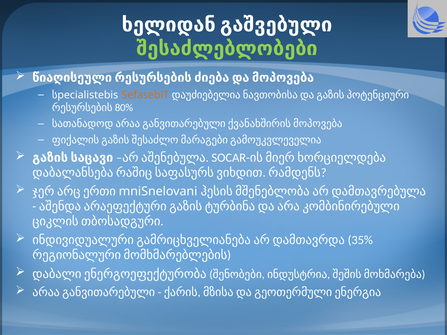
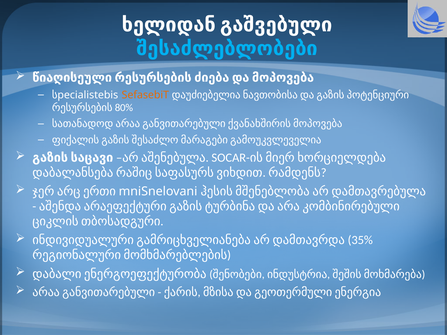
შესაძლებლობები colour: light green -> light blue (227, 49)
